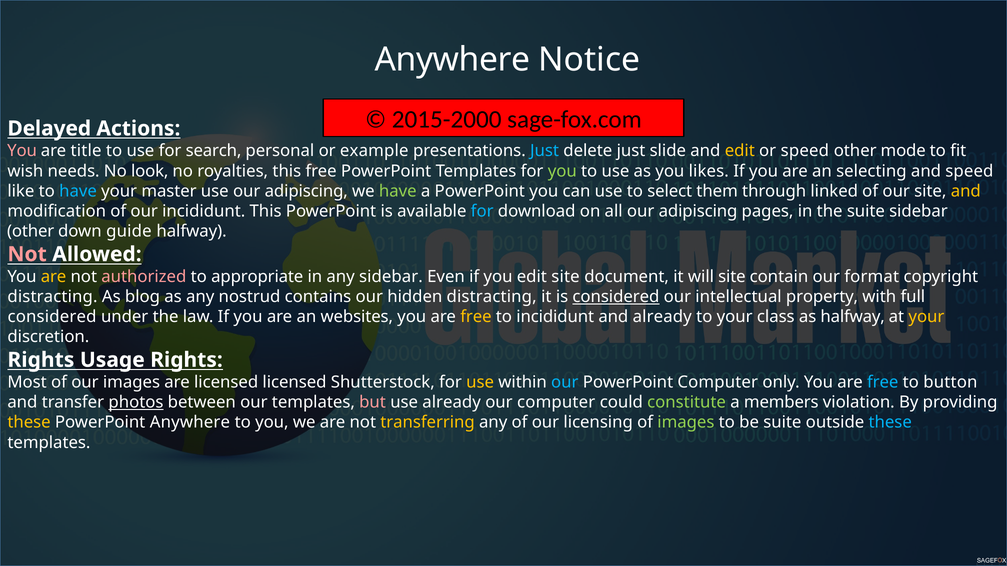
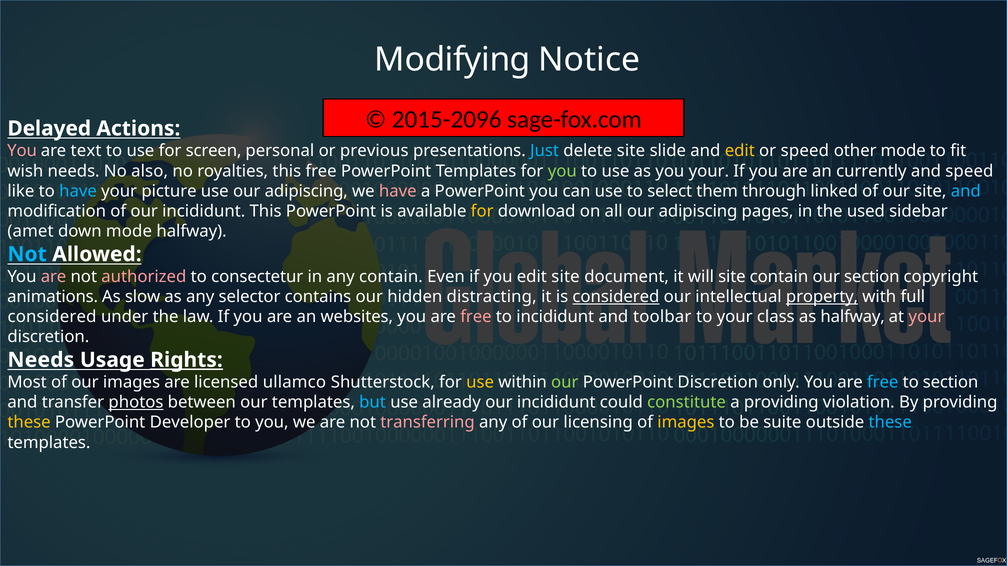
Anywhere: Anywhere -> Modifying (453, 60)
2015-2000: 2015-2000 -> 2015-2096 (447, 119)
title: title -> text (86, 151)
search: search -> screen (214, 151)
example: example -> previous (374, 151)
delete just: just -> site (631, 151)
look: look -> also (150, 171)
you likes: likes -> your (709, 171)
selecting: selecting -> currently (871, 171)
master: master -> picture (169, 191)
have colour: light green -> pink (398, 191)
and colour: yellow -> light blue (966, 191)
for colour: light blue -> yellow (482, 211)
the suite: suite -> used (866, 211)
other: other -> amet (31, 232)
down guide: guide -> mode (129, 232)
Not colour: pink -> light blue (27, 254)
are colour: yellow -> pink (54, 277)
appropriate: appropriate -> consectetur (257, 277)
any sidebar: sidebar -> contain (391, 277)
our format: format -> section (872, 277)
distracting: distracting -> animations (53, 297)
blog: blog -> slow (143, 297)
nostrud: nostrud -> selector (250, 297)
property underline: none -> present (822, 297)
free colour: yellow -> pink (476, 317)
and already: already -> toolbar (662, 317)
your colour: yellow -> pink (926, 317)
Rights: Rights -> Needs (41, 360)
Rights underline: none -> present (187, 360)
licensed licensed: licensed -> ullamco (294, 383)
our colour: light blue -> light green (565, 383)
PowerPoint Computer: Computer -> Discretion (718, 383)
to button: button -> section (951, 383)
but colour: pink -> light blue (373, 403)
computer: computer -> incididunt (556, 403)
a members: members -> providing (781, 403)
PowerPoint Anywhere: Anywhere -> Developer (190, 423)
transferring colour: yellow -> pink (428, 423)
images colour: light green -> yellow (686, 423)
